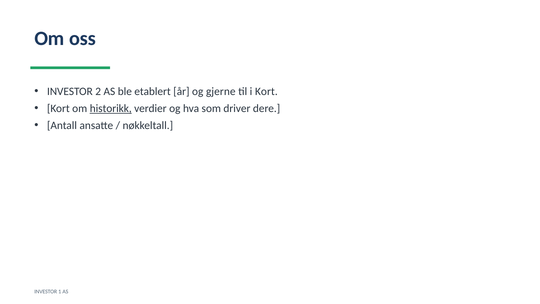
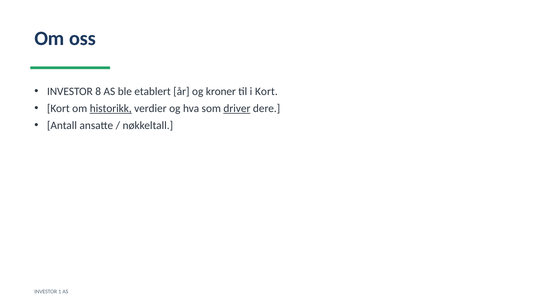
2: 2 -> 8 (98, 91)
gjerne: gjerne -> kroner (221, 91)
driver underline: none -> present (237, 108)
